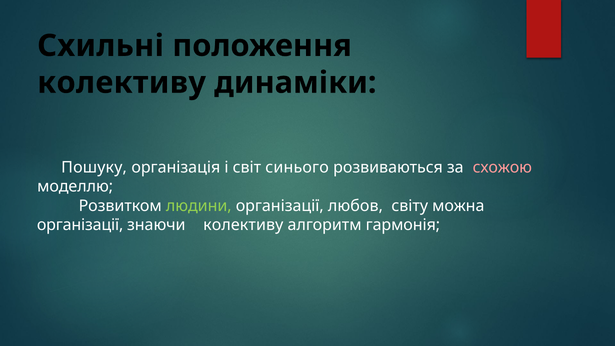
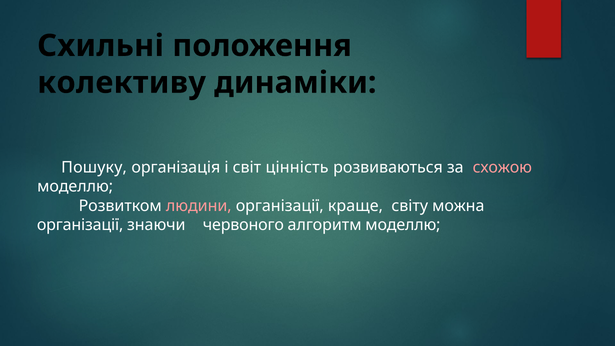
синього: синього -> цінність (297, 167)
людини colour: light green -> pink (199, 206)
любов: любов -> краще (355, 206)
знаючи колективу: колективу -> червоного (243, 225)
алгоритм гармонія: гармонія -> моделлю (403, 225)
